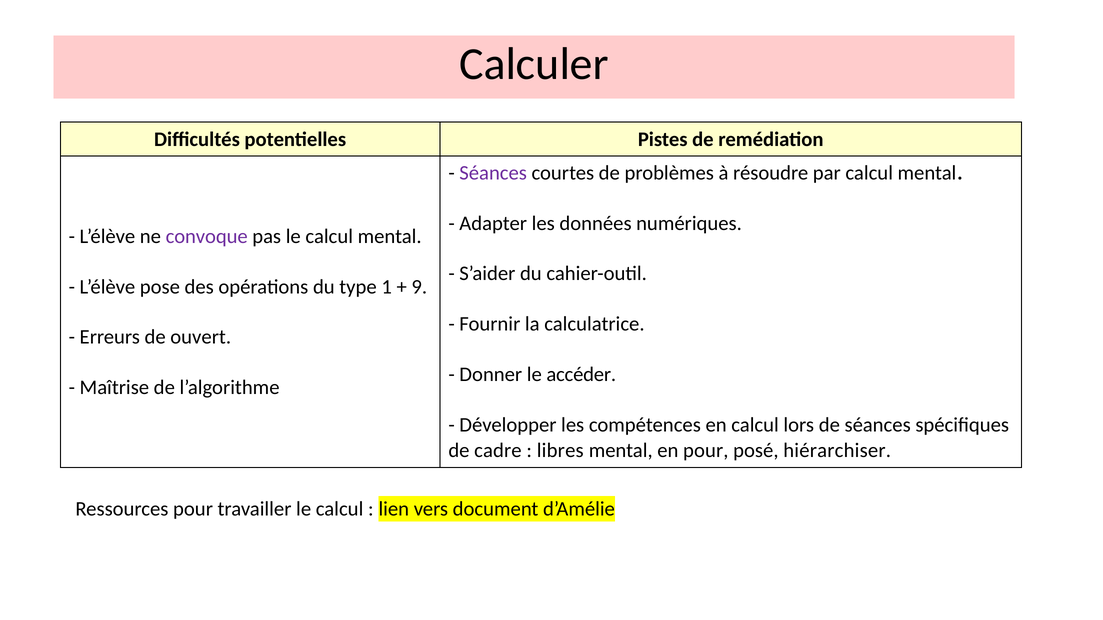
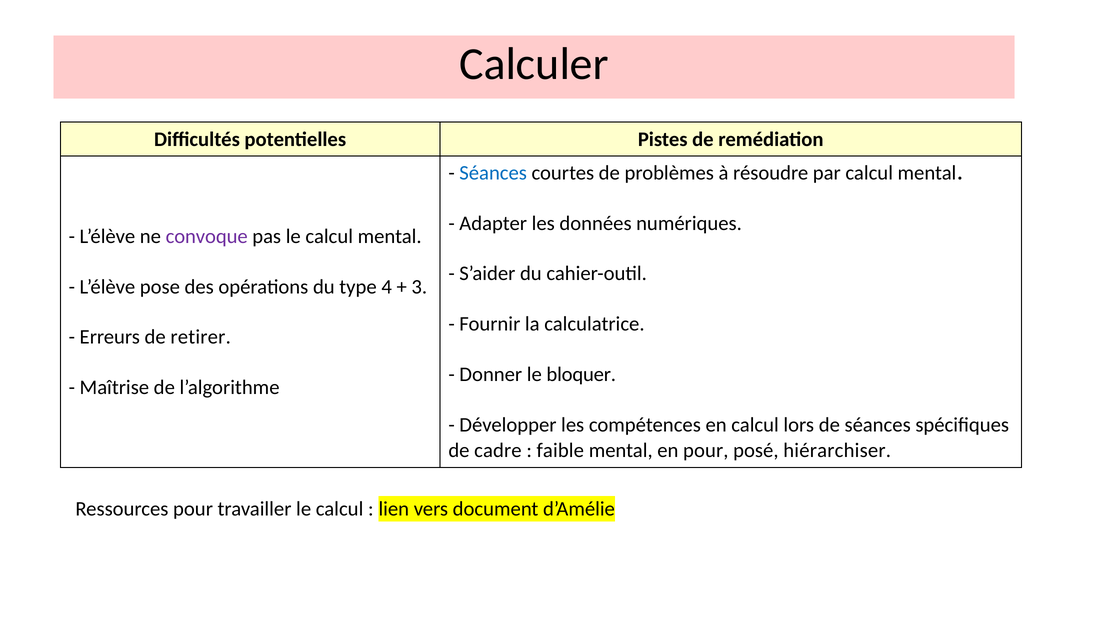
Séances colour: purple -> blue (493, 173)
1: 1 -> 4 (387, 287)
9: 9 -> 3 (419, 287)
ouvert: ouvert -> retirer (201, 337)
accéder: accéder -> bloquer (581, 375)
libres: libres -> faible (560, 451)
